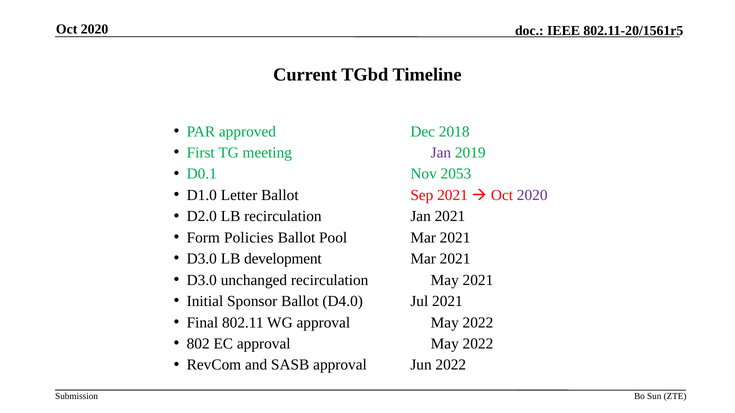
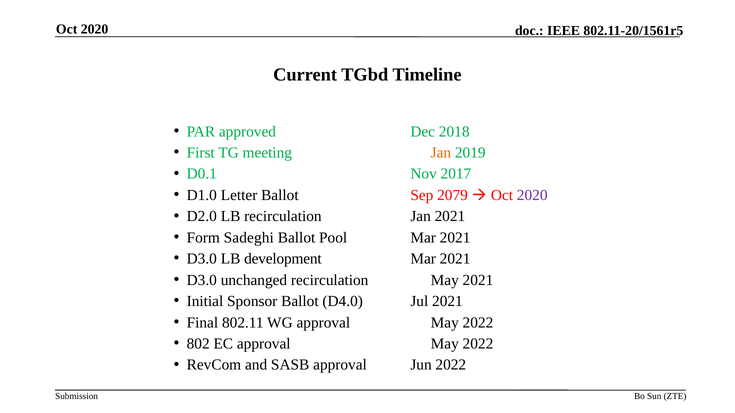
Jan colour: purple -> orange (441, 153)
2053: 2053 -> 2017 (456, 174)
Sep 2021: 2021 -> 2079 (453, 195)
Policies: Policies -> Sadeghi (249, 238)
